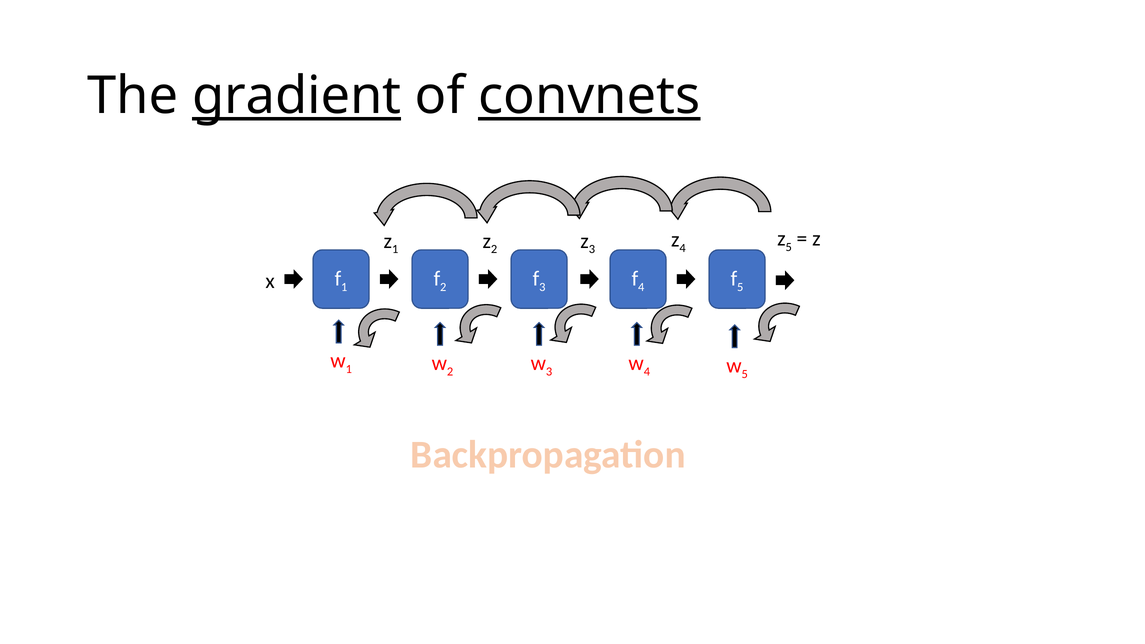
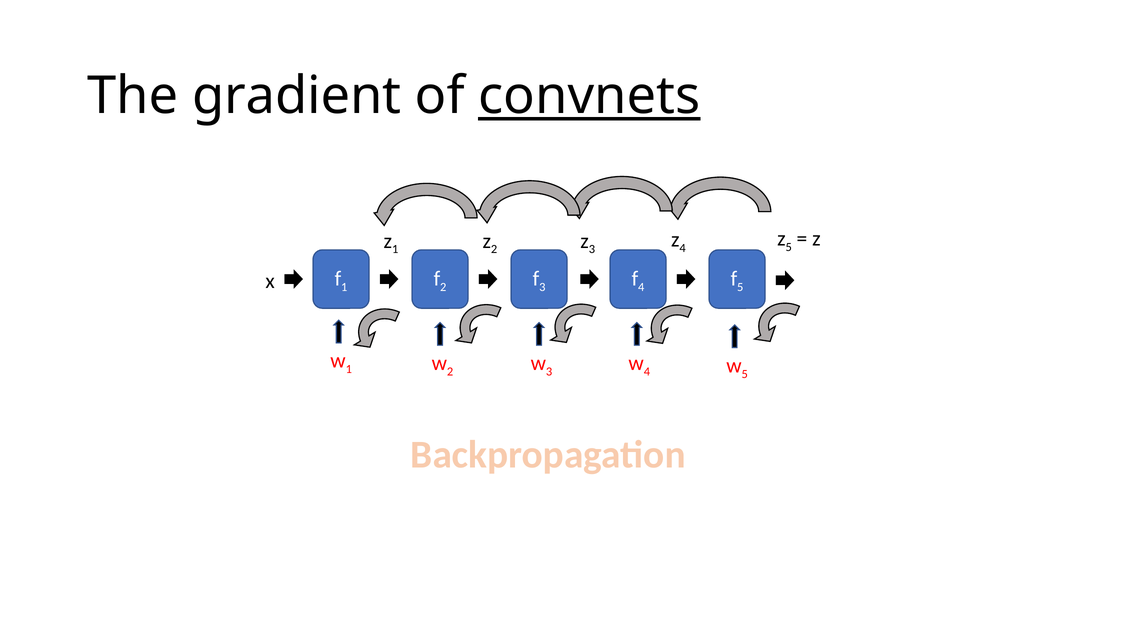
gradient underline: present -> none (297, 96)
